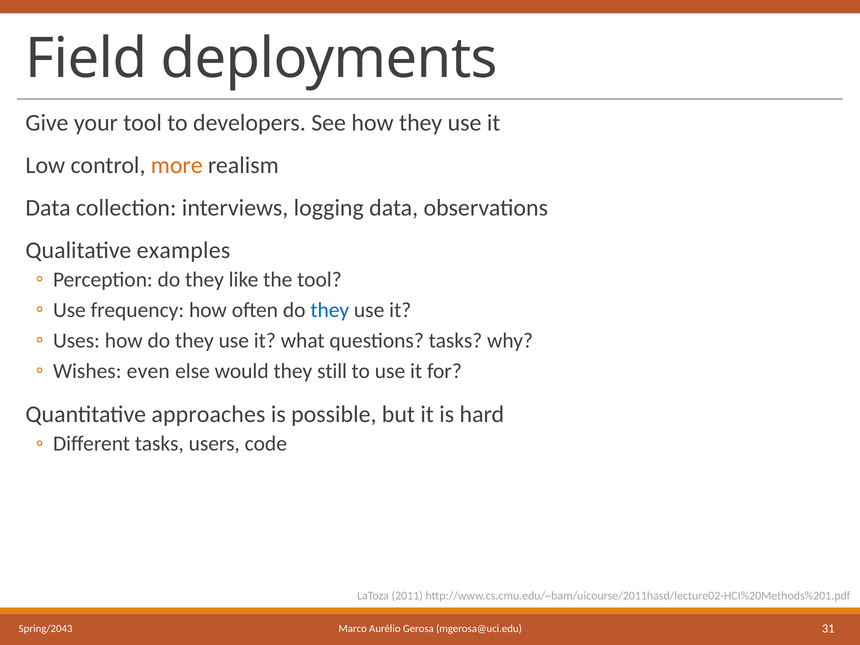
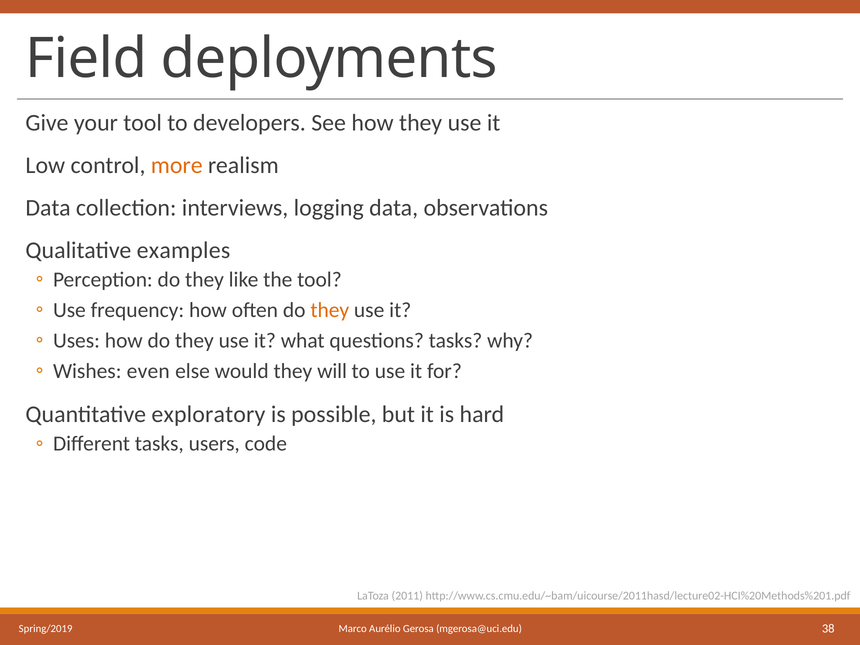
they colour: blue -> orange (330, 310)
still: still -> will (332, 371)
approaches: approaches -> exploratory (208, 415)
31: 31 -> 38 (828, 629)
Spring/2043: Spring/2043 -> Spring/2019 (46, 629)
